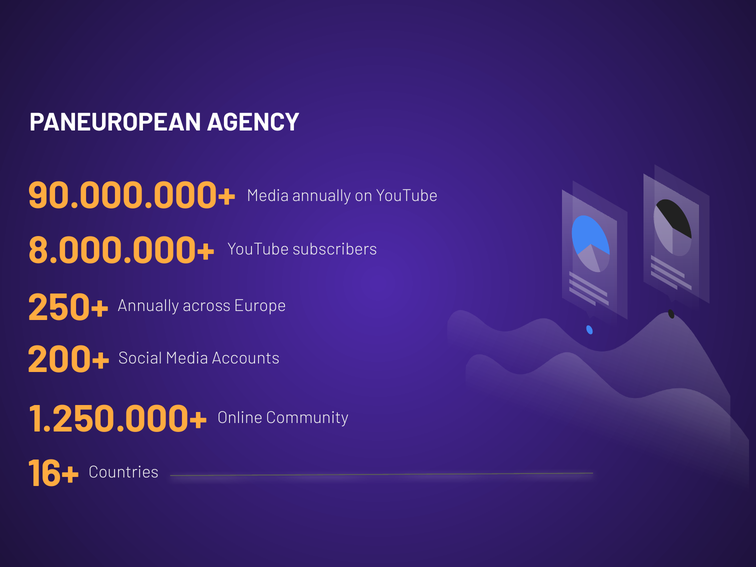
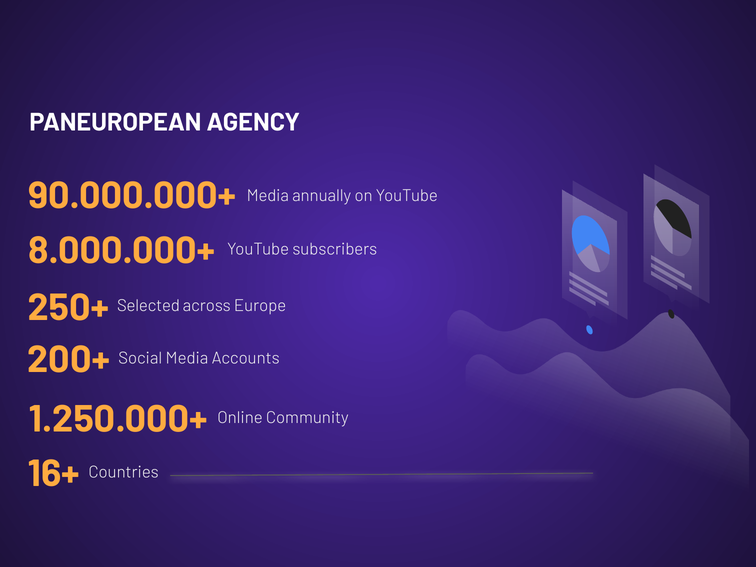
Annually: Annually -> Selected (148, 306)
